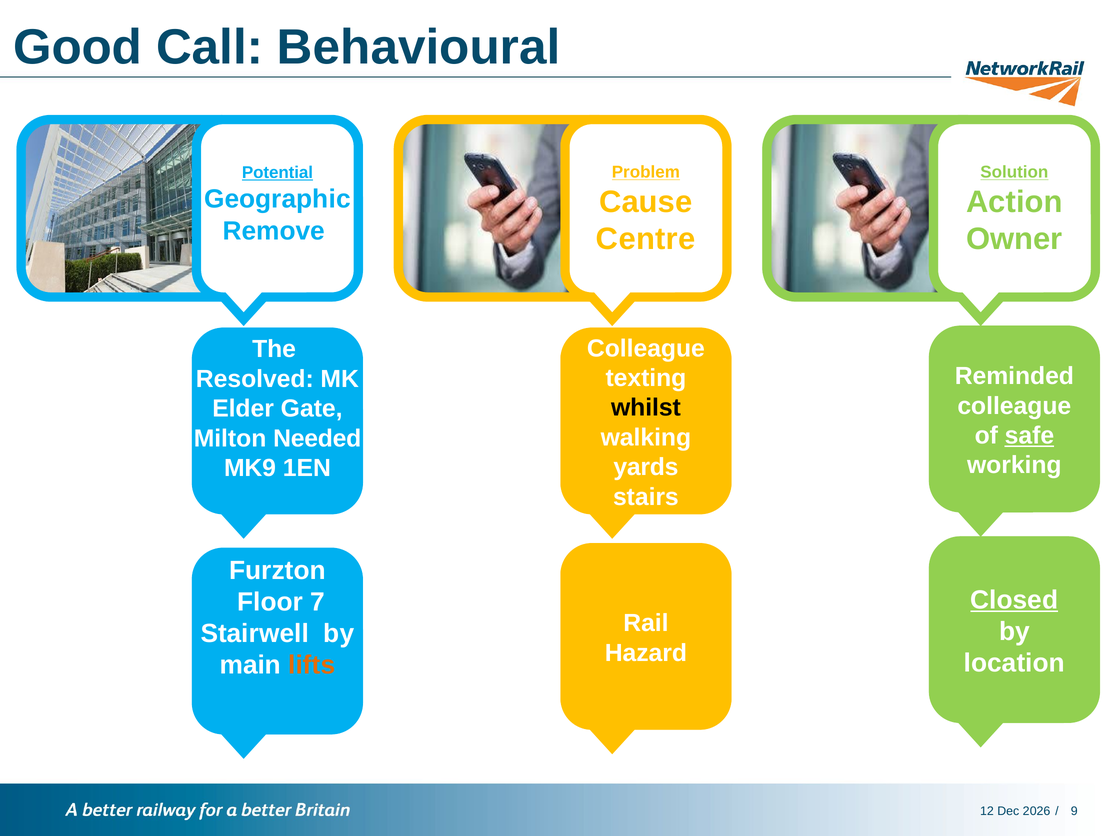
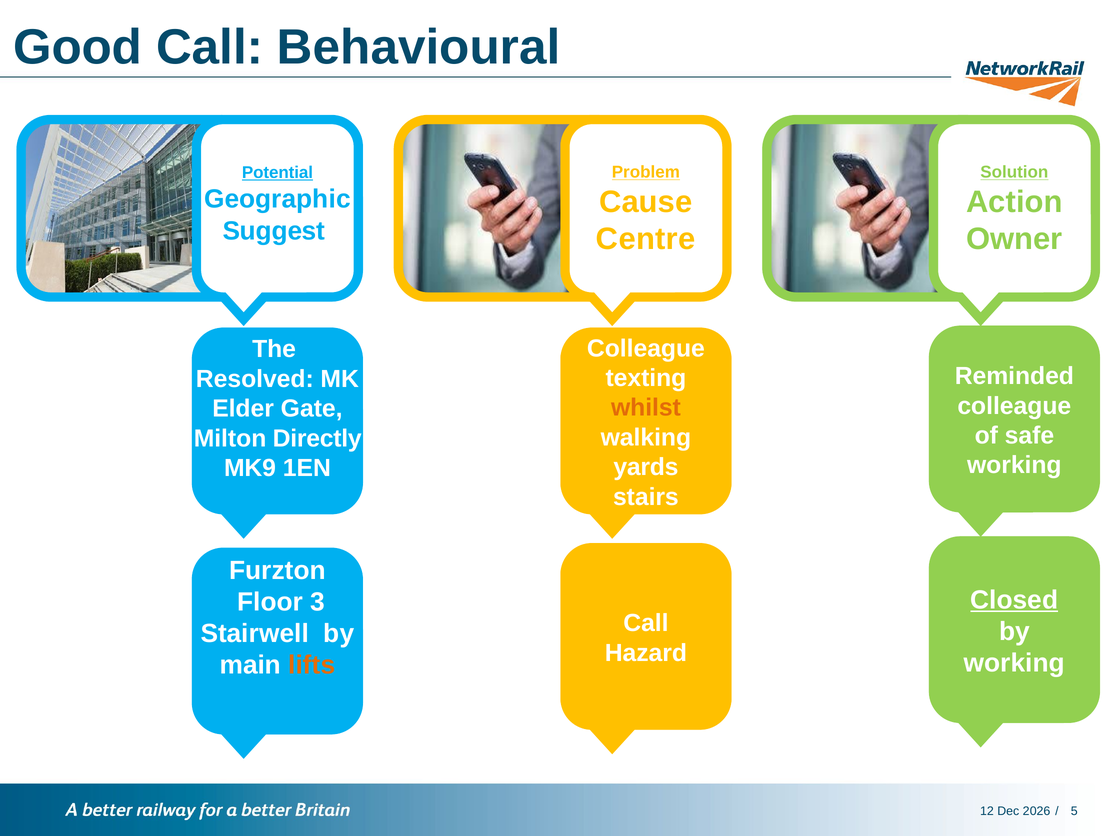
Remove: Remove -> Suggest (274, 231)
whilst colour: black -> orange (646, 408)
safe underline: present -> none (1029, 435)
Needed: Needed -> Directly (317, 438)
7: 7 -> 3 (318, 602)
Rail: Rail -> Call (646, 623)
location: location -> working (1014, 663)
9: 9 -> 5 (1074, 811)
